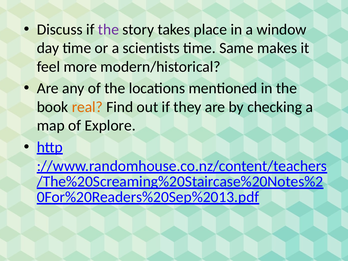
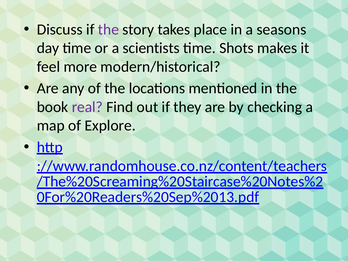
window: window -> seasons (282, 30)
Same: Same -> Shots (236, 48)
real colour: orange -> purple (87, 107)
